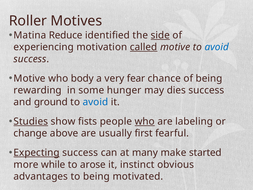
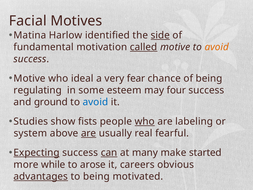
Roller: Roller -> Facial (28, 21)
Reduce: Reduce -> Harlow (66, 35)
experiencing: experiencing -> fundamental (44, 47)
avoid colour: blue -> orange (217, 47)
body: body -> ideal (82, 78)
rewarding: rewarding -> regulating (38, 90)
hunger: hunger -> esteem (124, 90)
dies: dies -> four (176, 90)
Studies underline: present -> none (31, 121)
change: change -> system (30, 133)
are underline: none -> present (89, 133)
first: first -> real (144, 133)
can underline: none -> present (109, 153)
instinct: instinct -> careers (137, 164)
advantages underline: none -> present (41, 176)
